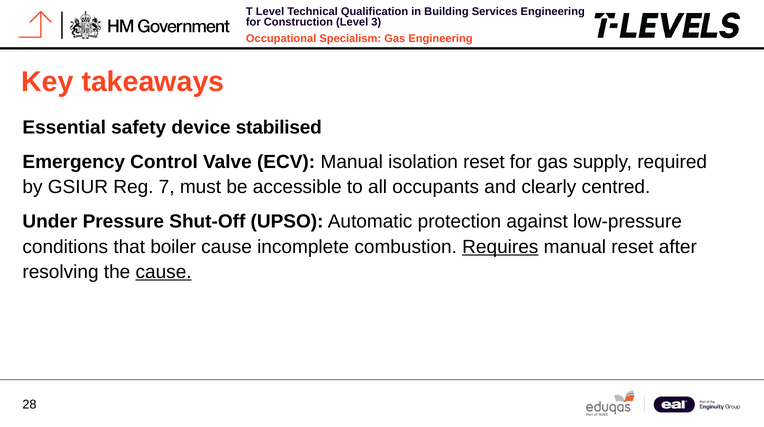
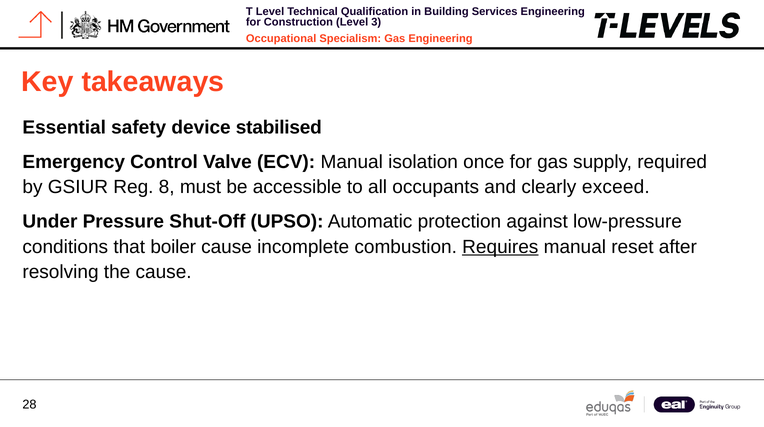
isolation reset: reset -> once (484, 162)
7: 7 -> 8 (167, 187)
centred: centred -> exceed (616, 187)
cause underline: present -> none (164, 272)
